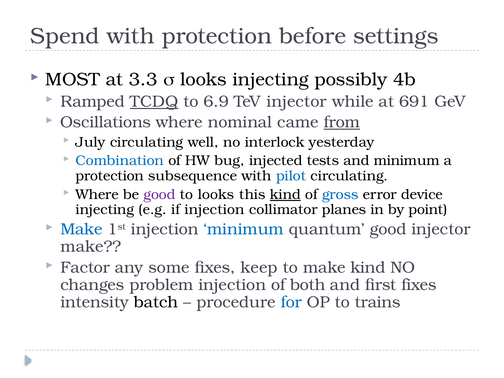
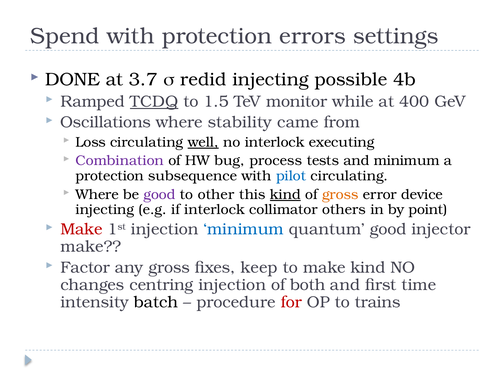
before: before -> errors (312, 36)
MOST: MOST -> DONE (73, 79)
3.3: 3.3 -> 3.7 (143, 79)
s looks: looks -> redid (203, 79)
possibly: possibly -> possible (351, 79)
6.9: 6.9 -> 1.5 (216, 101)
TeV injector: injector -> monitor (297, 101)
691: 691 -> 400 (414, 101)
nominal: nominal -> stability (240, 122)
from underline: present -> none (342, 122)
July: July -> Loss (91, 142)
well underline: none -> present (203, 142)
yesterday: yesterday -> executing (342, 142)
Combination colour: blue -> purple (120, 161)
injected: injected -> process (276, 161)
to looks: looks -> other (216, 194)
gross colour: blue -> orange (340, 194)
if injection: injection -> interlock (215, 210)
planes: planes -> others (344, 210)
Make colour: blue -> red (81, 229)
any some: some -> gross (169, 268)
problem: problem -> centring (161, 285)
first fixes: fixes -> time (419, 285)
for colour: blue -> red (291, 302)
